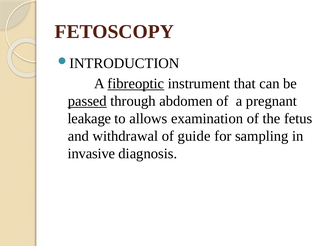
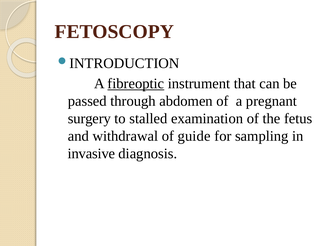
passed underline: present -> none (87, 101)
leakage: leakage -> surgery (89, 119)
allows: allows -> stalled (148, 119)
